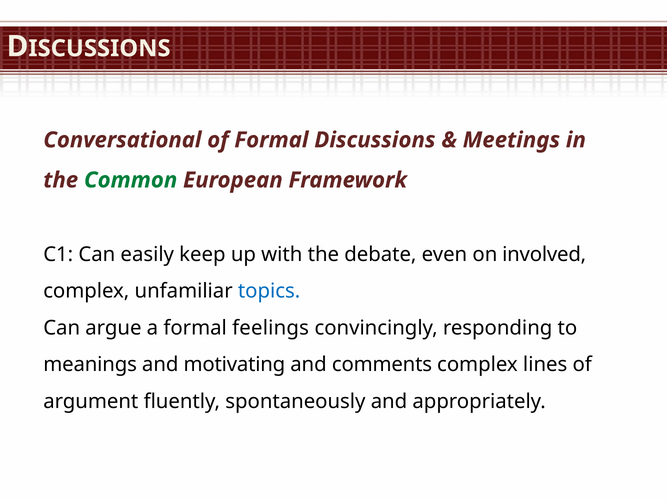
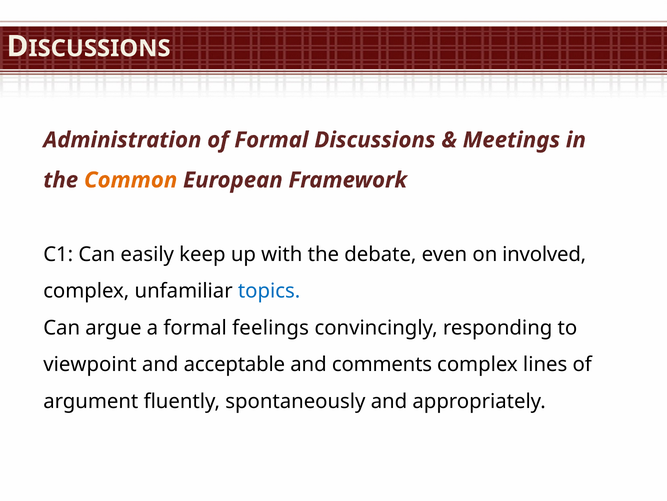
Conversational: Conversational -> Administration (122, 140)
Common colour: green -> orange (131, 180)
meanings: meanings -> viewpoint (90, 364)
motivating: motivating -> acceptable (234, 364)
